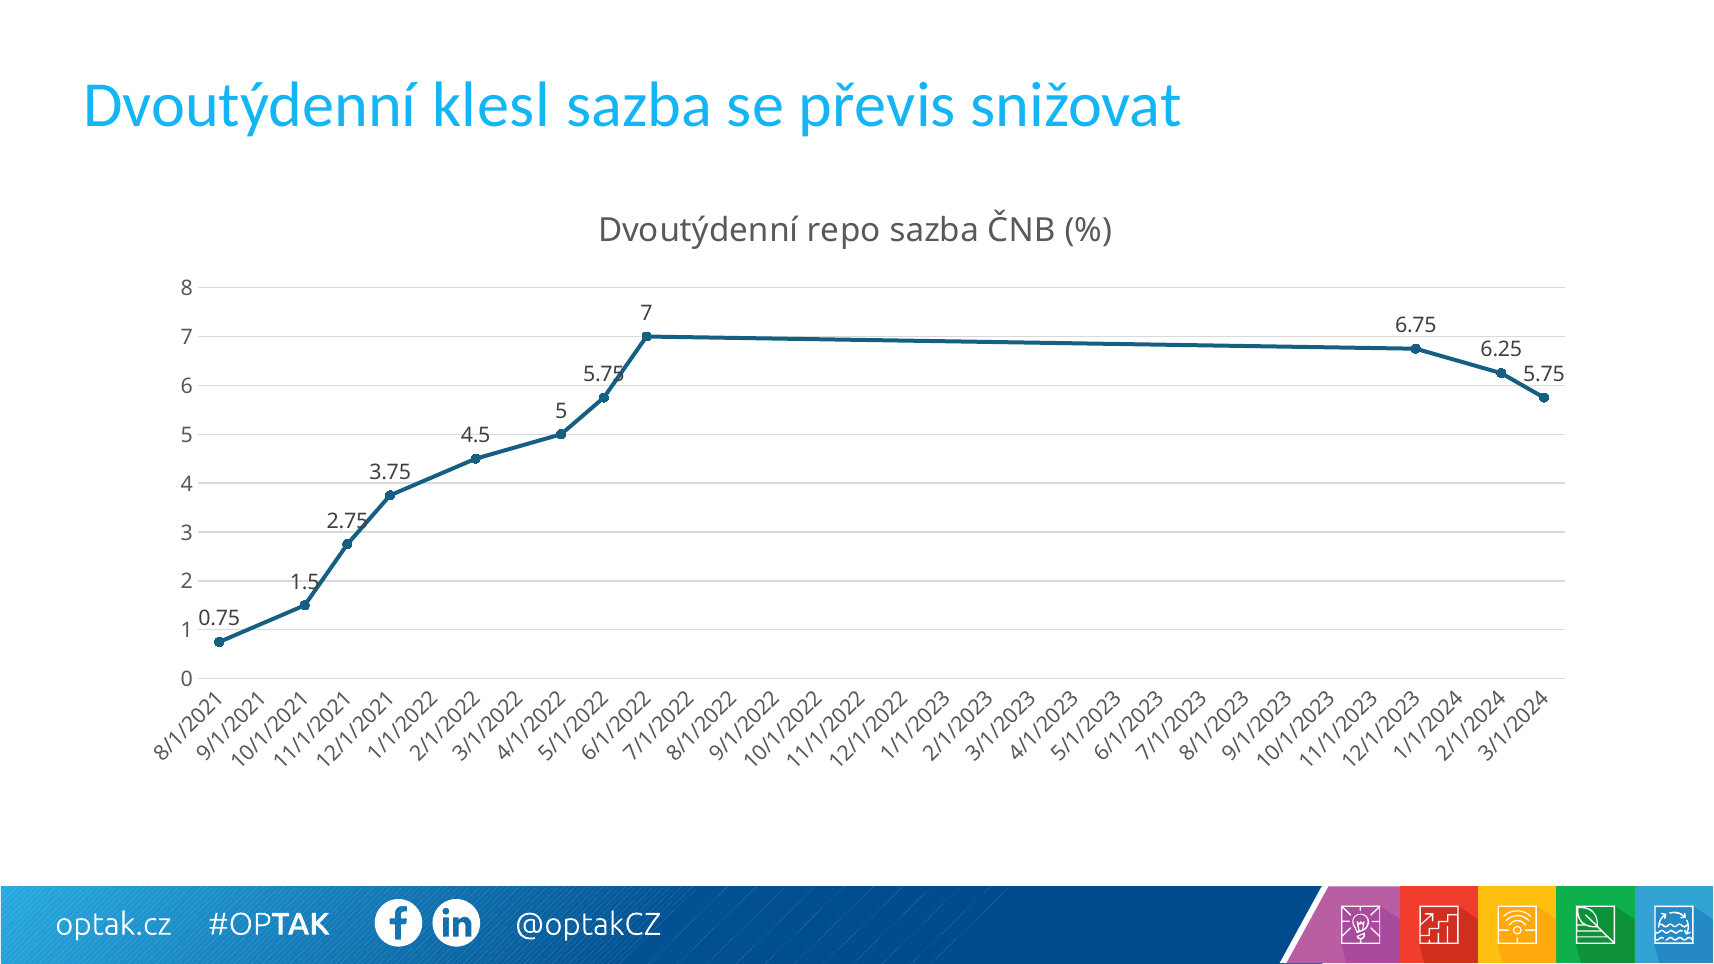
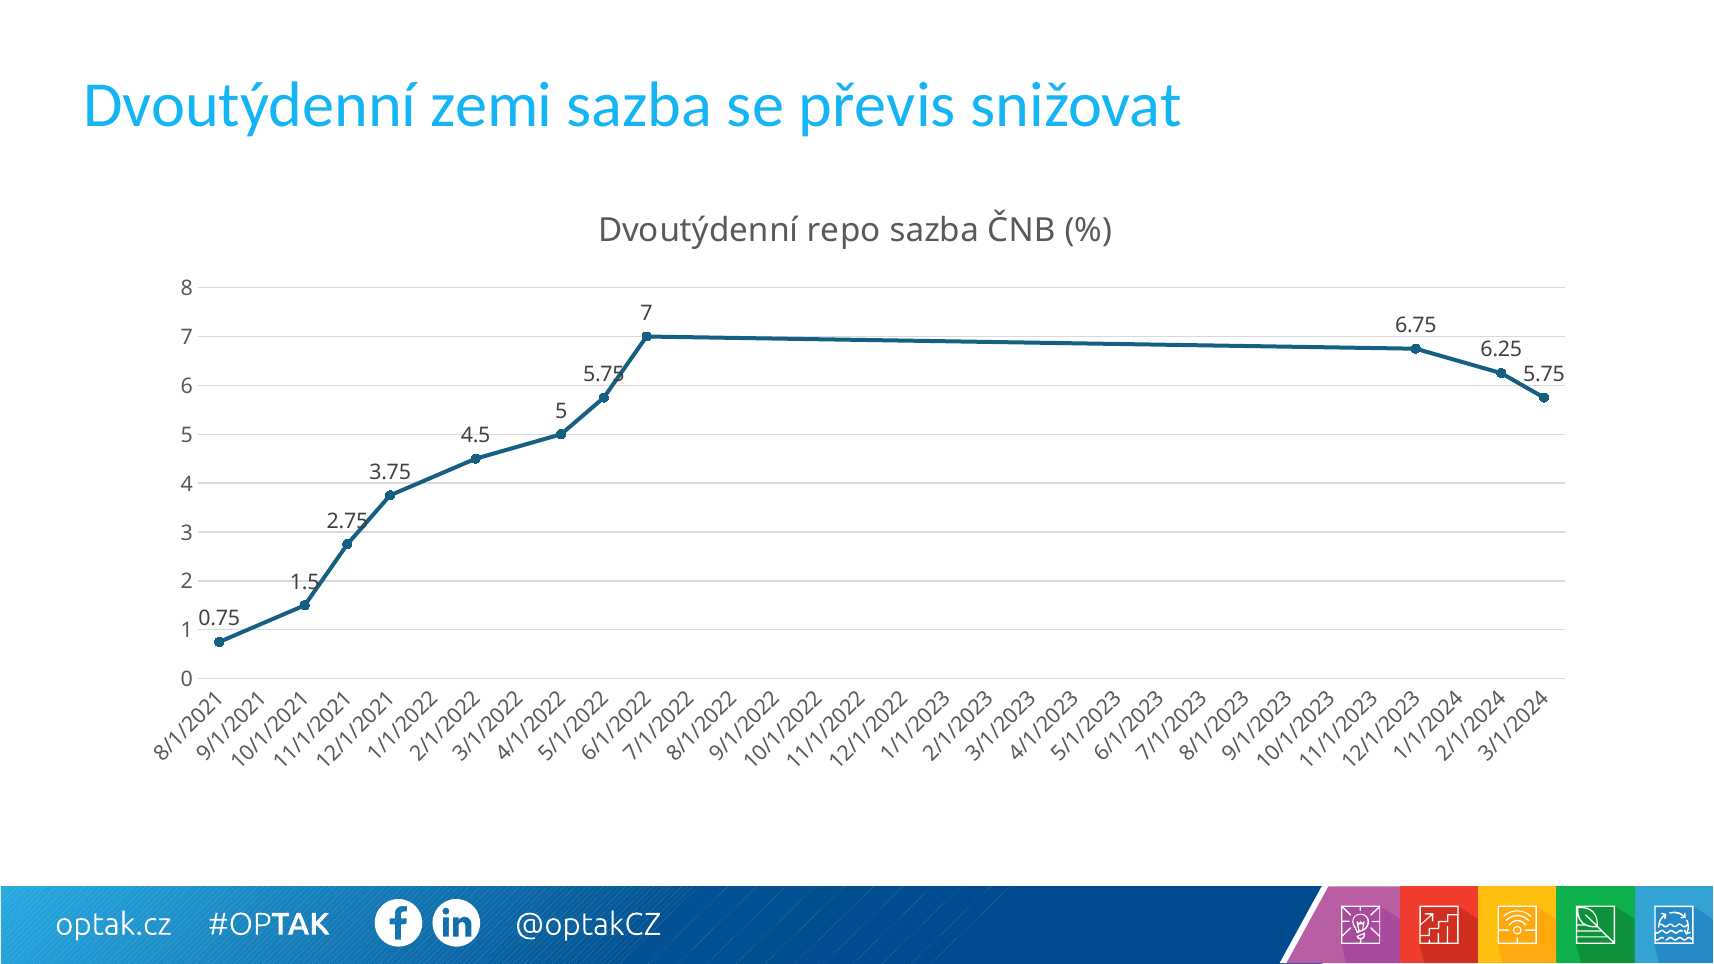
klesl: klesl -> zemi (492, 106)
